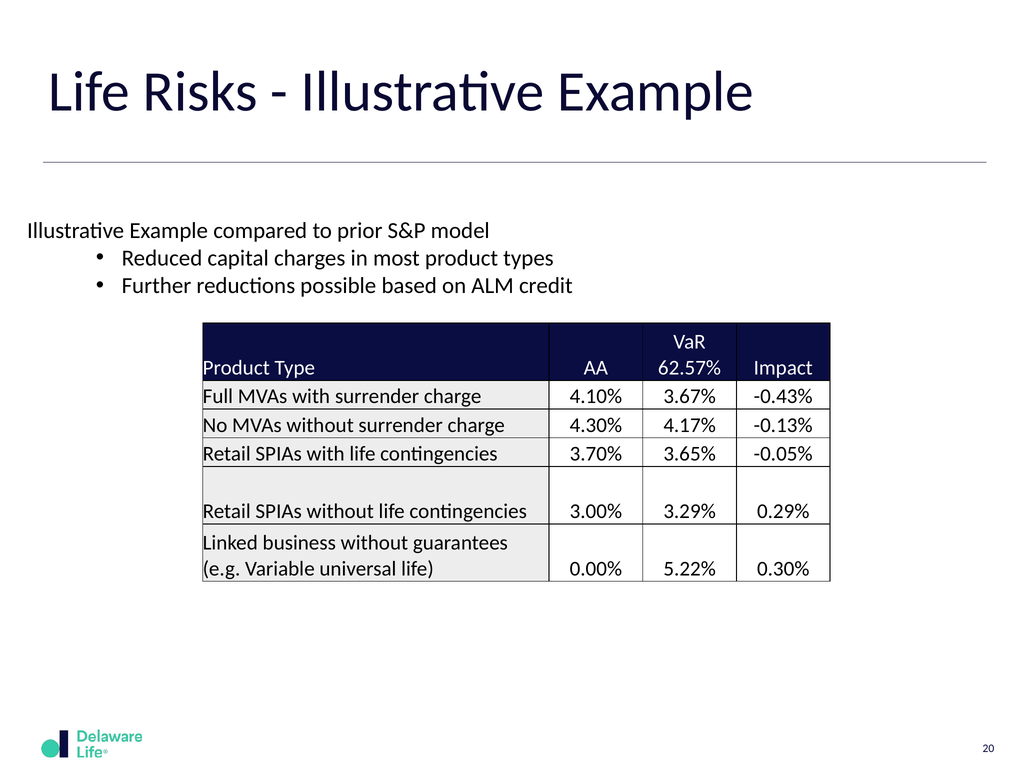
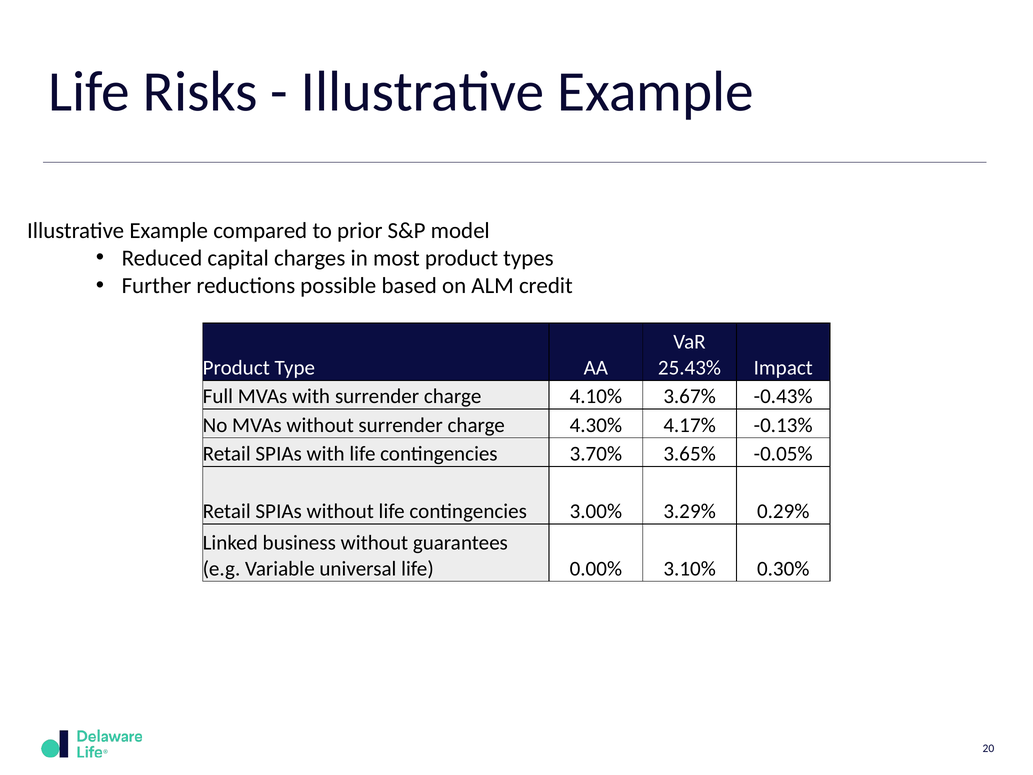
62.57%: 62.57% -> 25.43% (689, 368)
5.22%: 5.22% -> 3.10% (690, 568)
